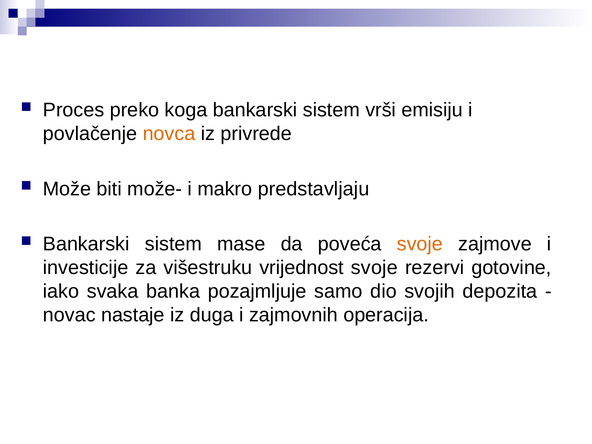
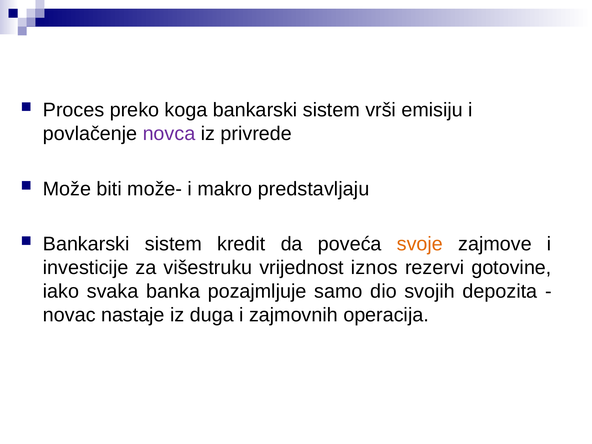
novca colour: orange -> purple (169, 134)
mase: mase -> kredit (241, 244)
vrijednost svoje: svoje -> iznos (374, 268)
